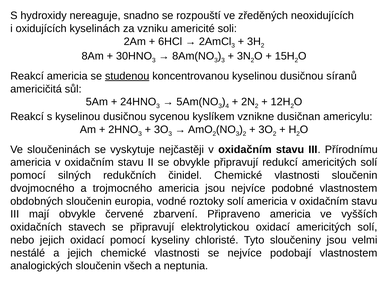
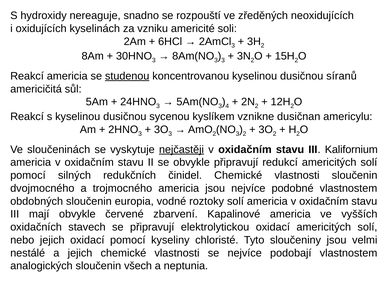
nejčastěji underline: none -> present (181, 149)
Přírodnímu: Přírodnímu -> Kalifornium (351, 149)
Připraveno: Připraveno -> Kapalinové (234, 214)
